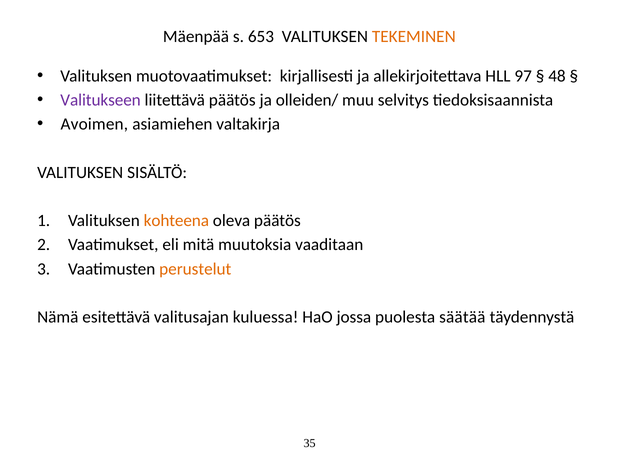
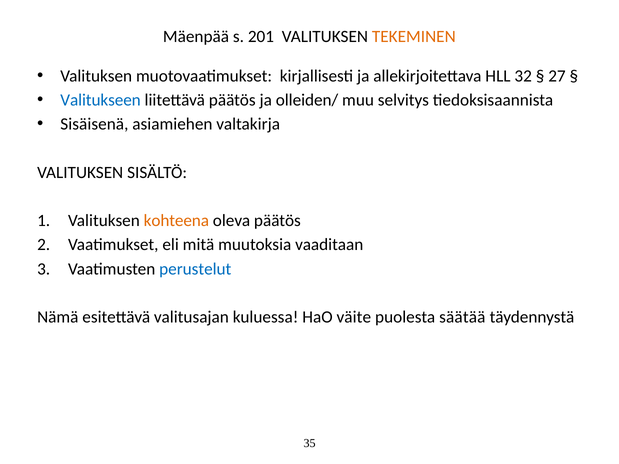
653: 653 -> 201 (261, 36)
97: 97 -> 32 (523, 76)
48: 48 -> 27 (557, 76)
Valitukseen colour: purple -> blue (101, 100)
Avoimen: Avoimen -> Sisäisenä (94, 124)
perustelut colour: orange -> blue (195, 269)
jossa: jossa -> väite (354, 317)
